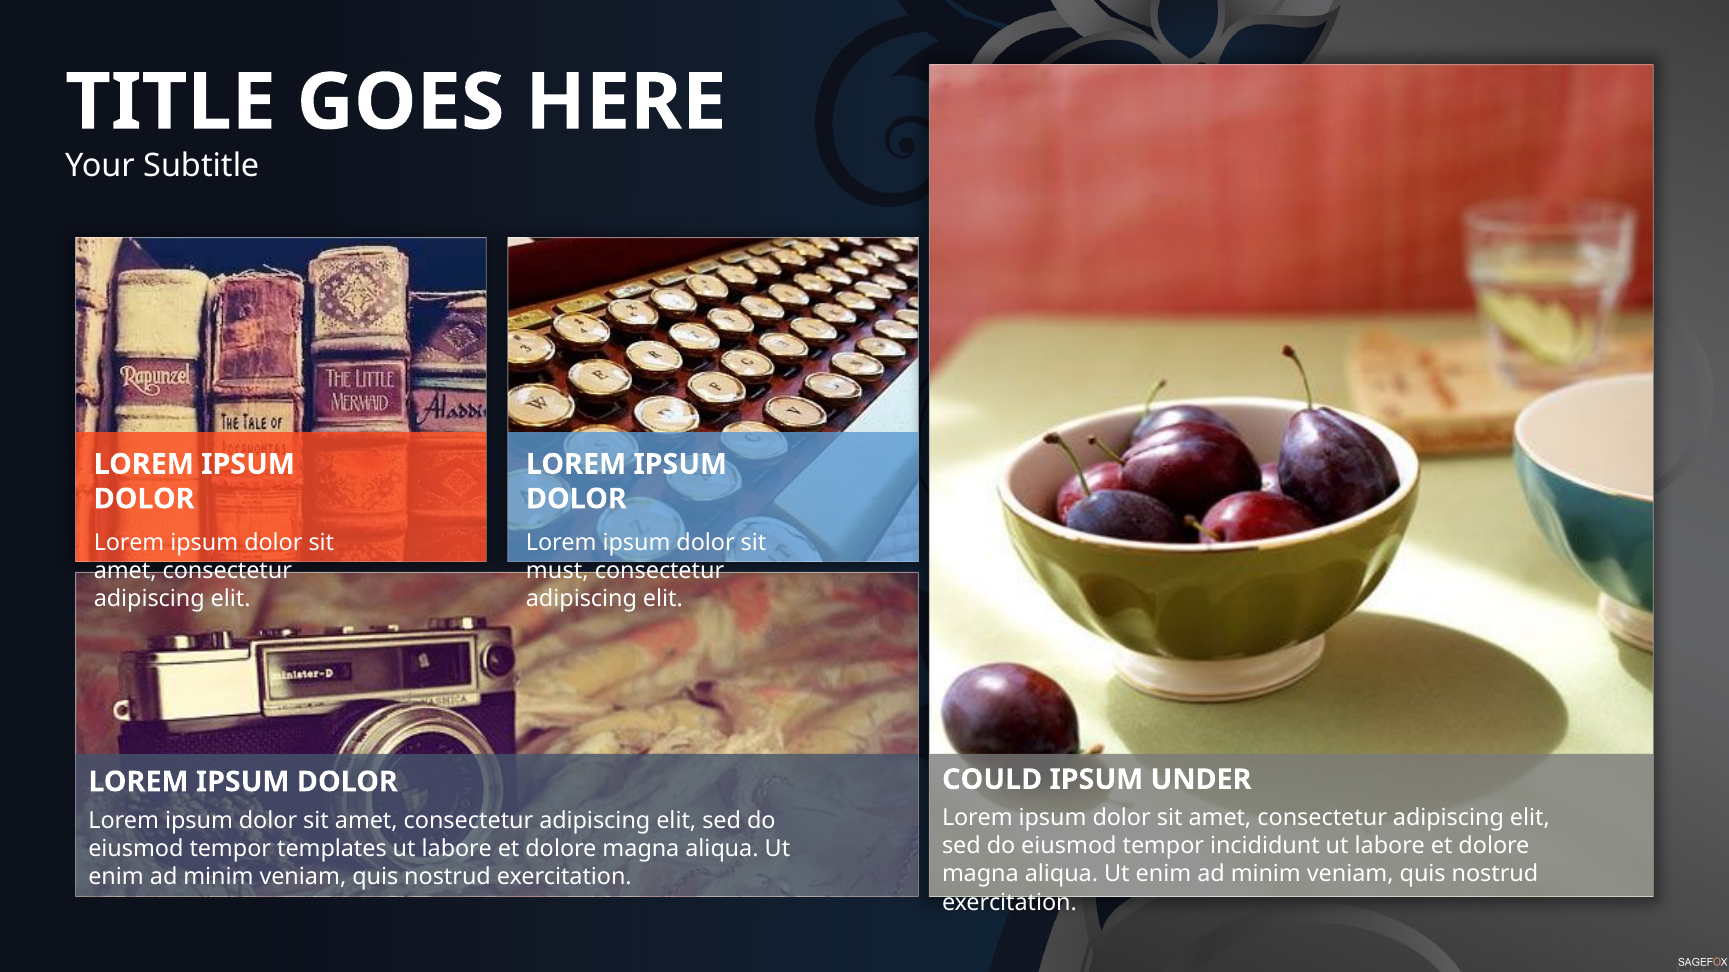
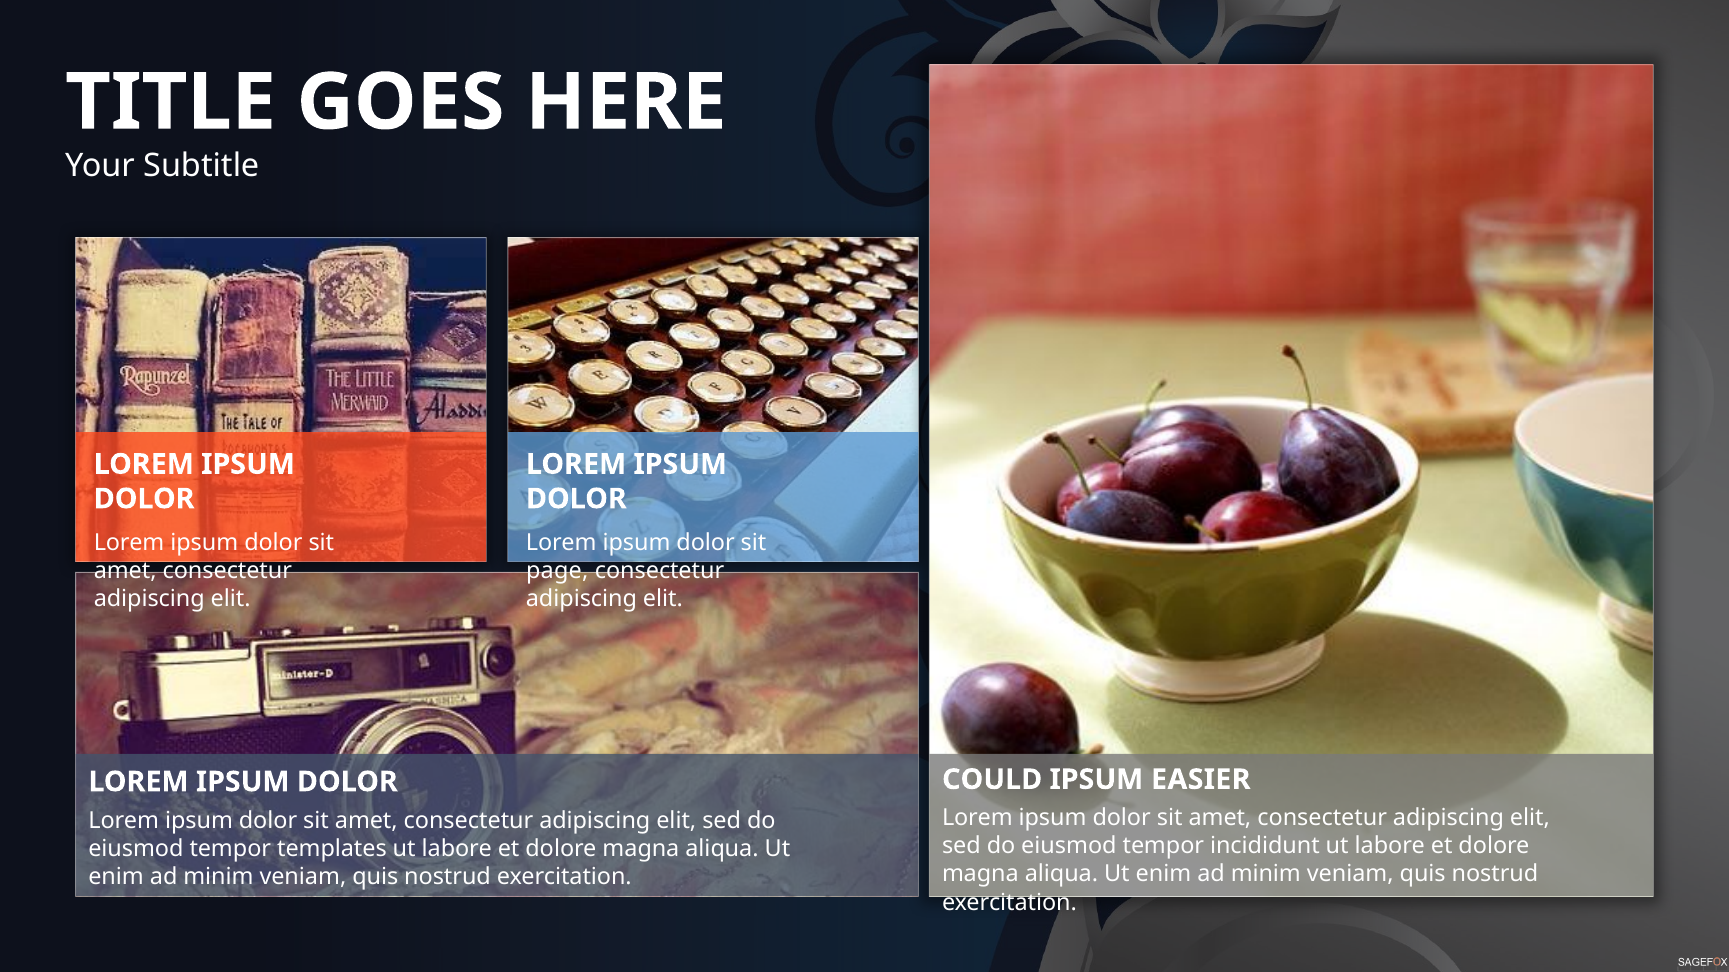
must: must -> page (557, 571)
UNDER: UNDER -> EASIER (1201, 780)
